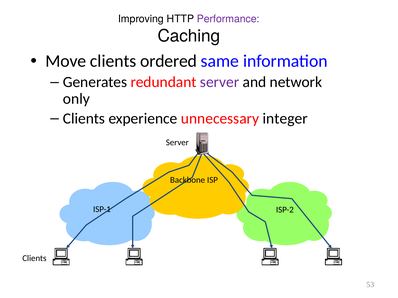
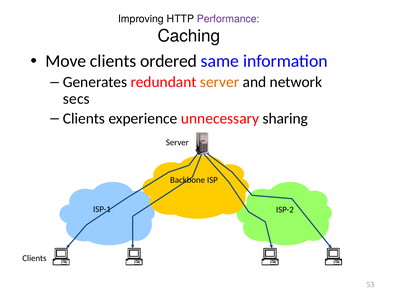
server colour: purple -> orange (220, 82)
only: only -> secs (76, 99)
integer: integer -> sharing (285, 119)
